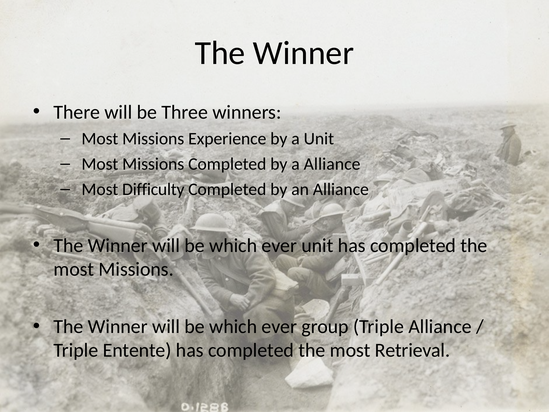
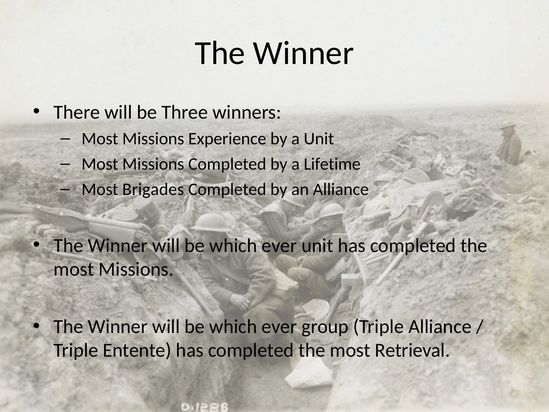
a Alliance: Alliance -> Lifetime (332, 164)
Difficulty: Difficulty -> Brigades (153, 189)
